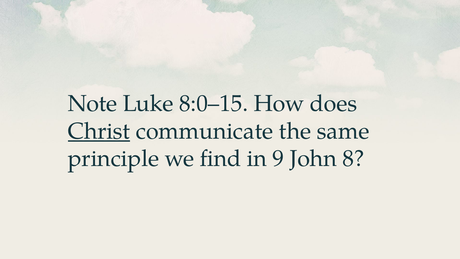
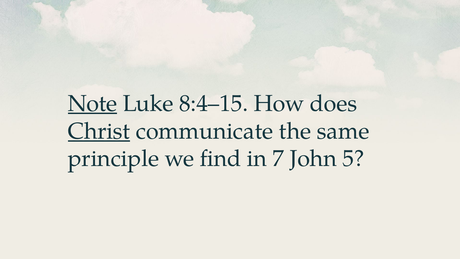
Note underline: none -> present (93, 103)
8:0–15: 8:0–15 -> 8:4–15 (214, 103)
9: 9 -> 7 (278, 159)
8: 8 -> 5 (353, 159)
